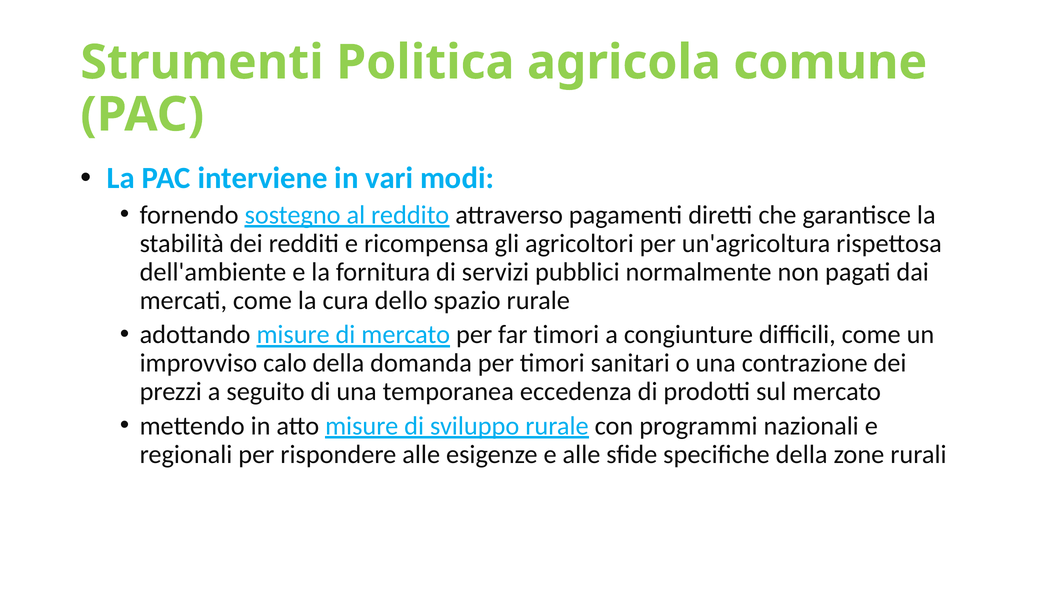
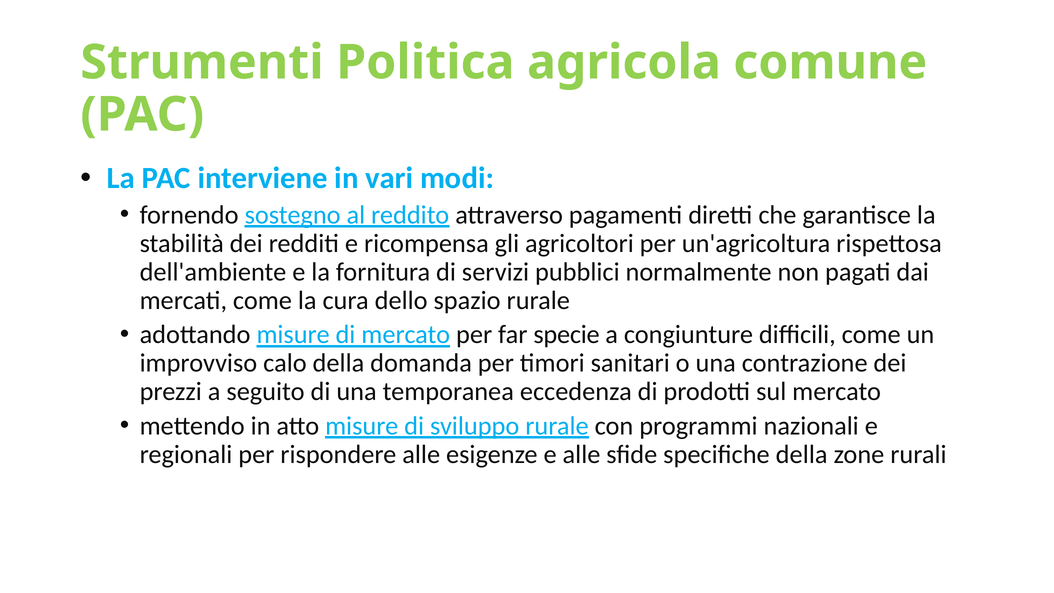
far timori: timori -> specie (567, 335)
